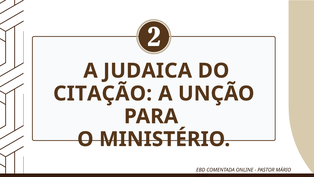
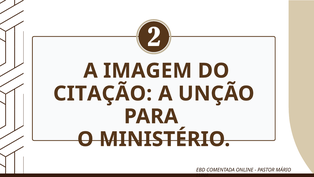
JUDAICA: JUDAICA -> IMAGEM (148, 71)
